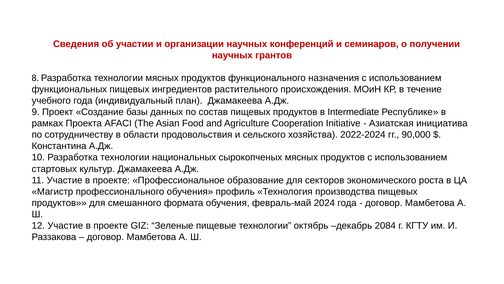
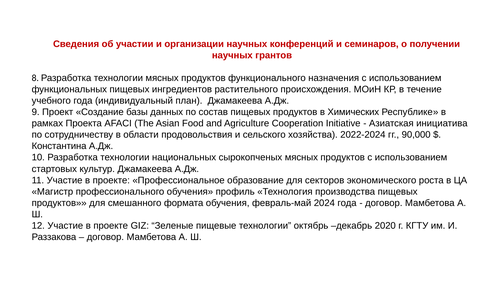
Intermediate: Intermediate -> Химических (353, 112)
2084: 2084 -> 2020 (385, 225)
